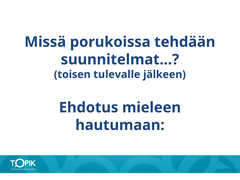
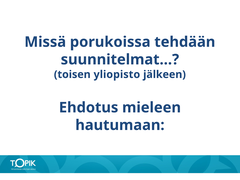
tulevalle: tulevalle -> yliopisto (117, 74)
